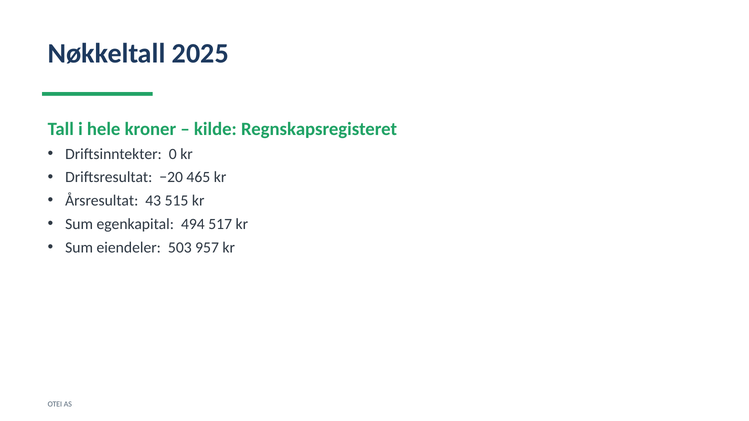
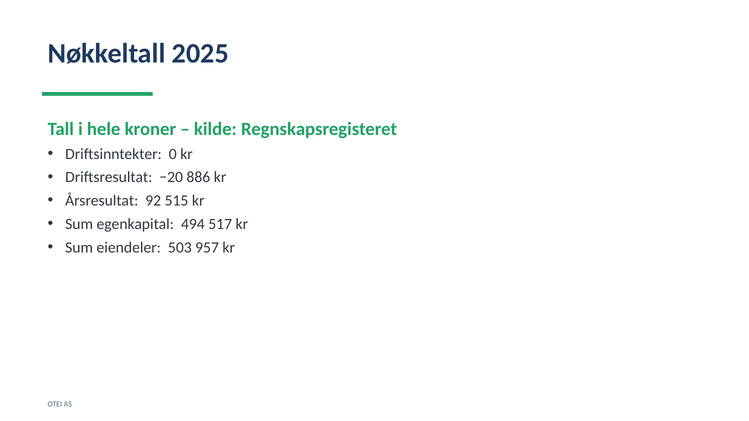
465: 465 -> 886 (198, 177)
43: 43 -> 92 (153, 201)
